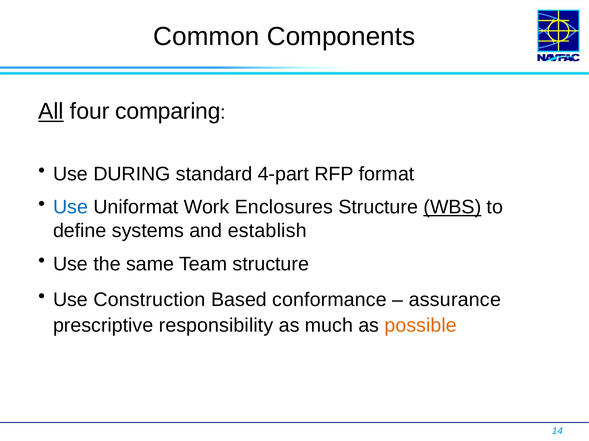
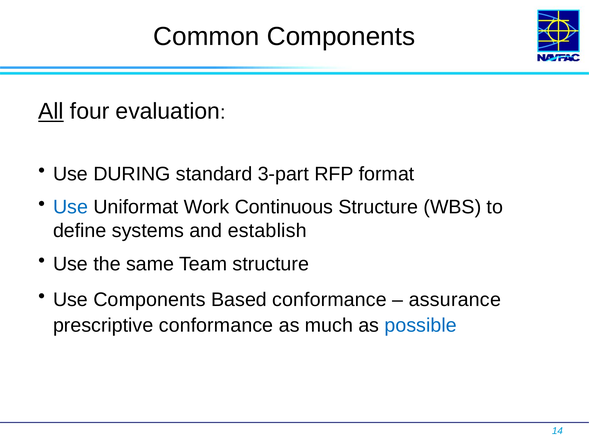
comparing: comparing -> evaluation (168, 112)
4-part: 4-part -> 3-part (283, 174)
Enclosures: Enclosures -> Continuous (284, 208)
WBS underline: present -> none (452, 208)
Use Construction: Construction -> Components (149, 300)
prescriptive responsibility: responsibility -> conformance (216, 326)
possible colour: orange -> blue (421, 326)
